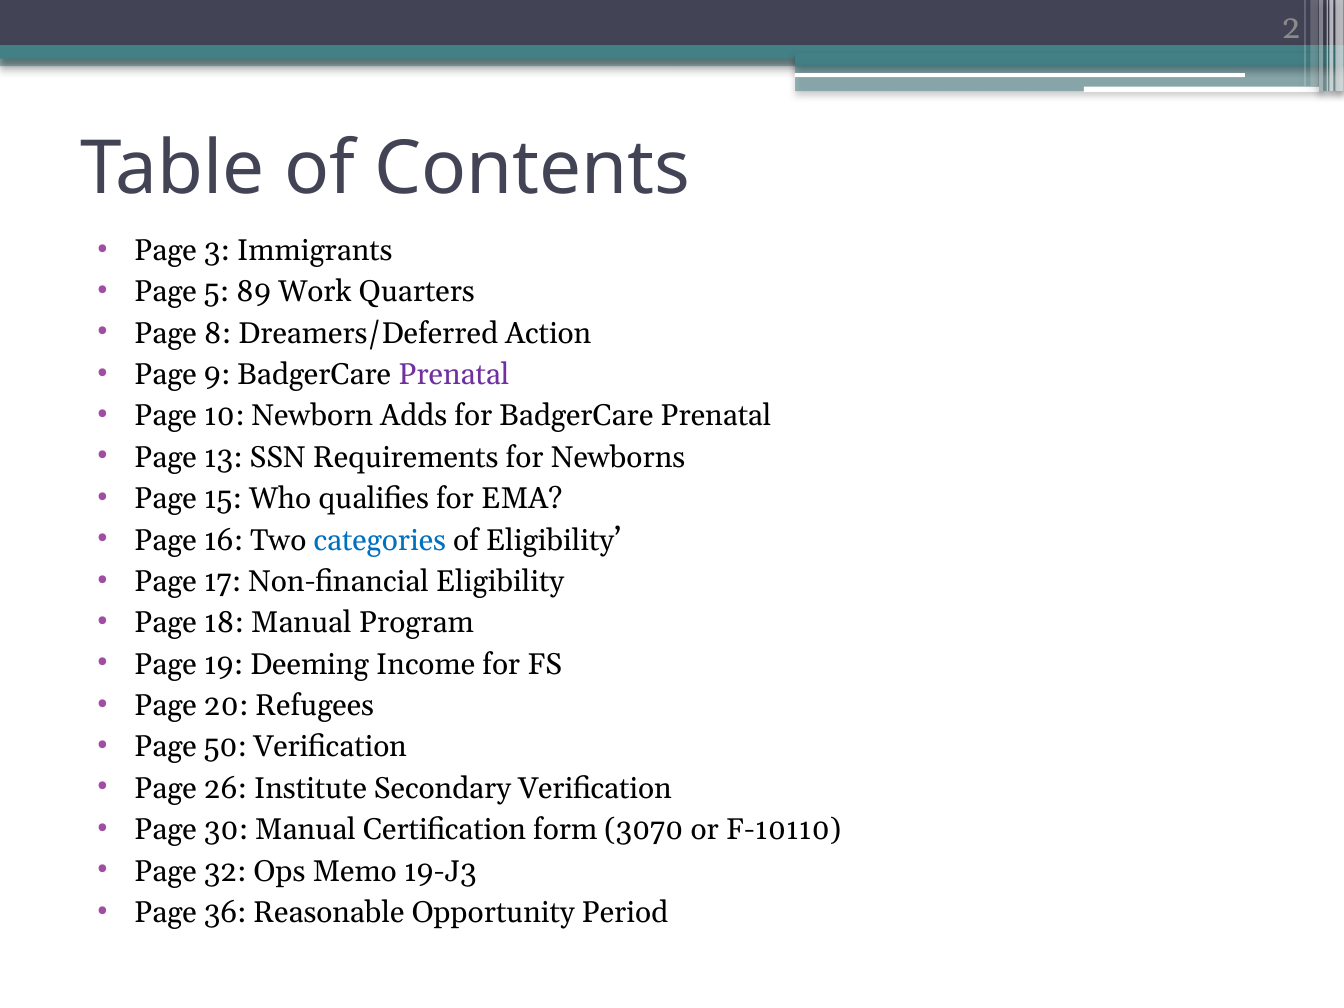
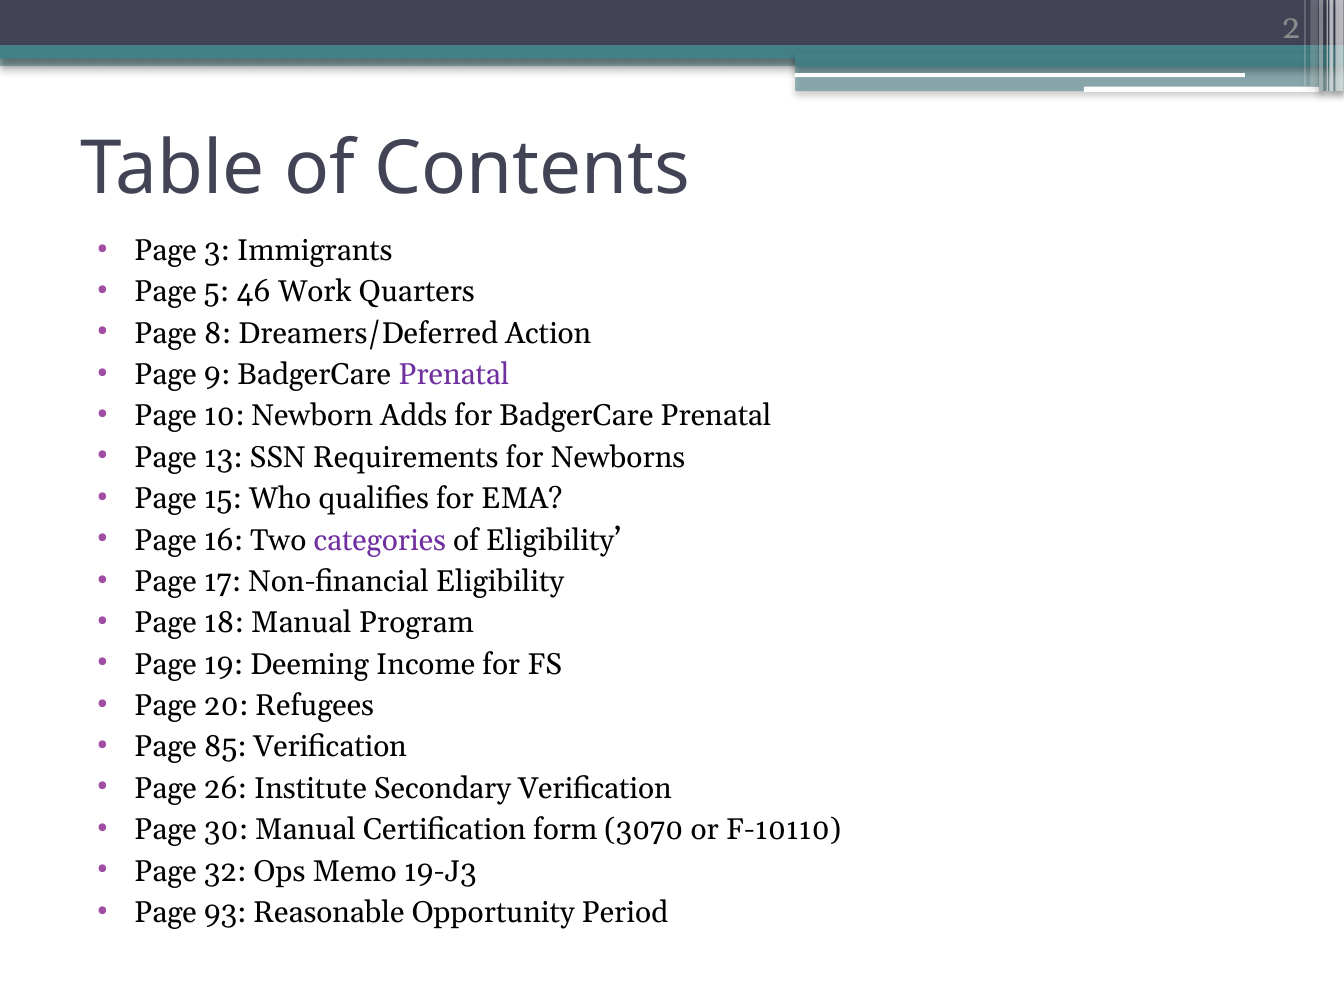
89: 89 -> 46 (254, 292)
categories colour: blue -> purple (380, 540)
50: 50 -> 85 (225, 747)
36: 36 -> 93 (225, 913)
